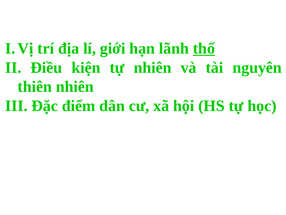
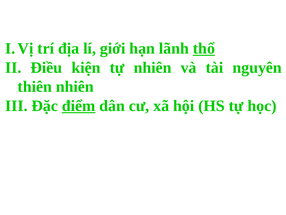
điểm underline: none -> present (79, 106)
